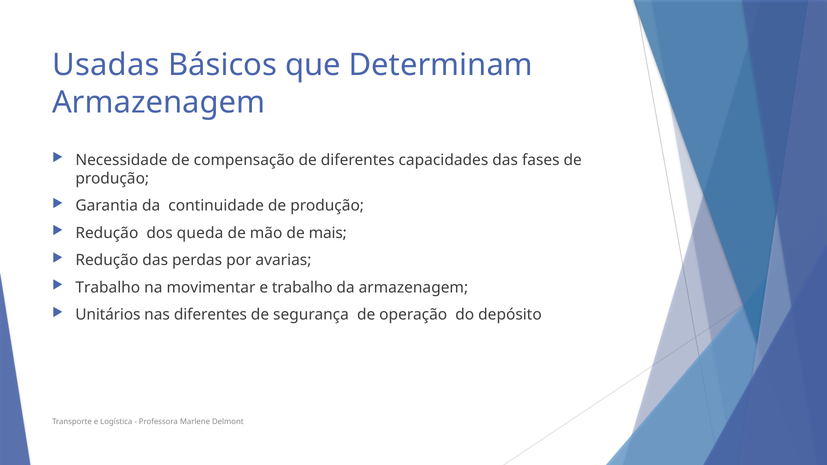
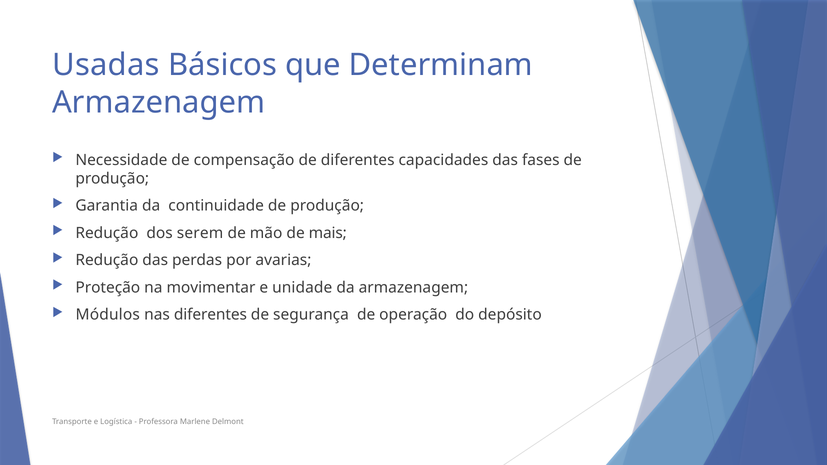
queda: queda -> serem (200, 233)
Trabalho: Trabalho -> Proteção (108, 288)
e trabalho: trabalho -> unidade (302, 288)
Unitários: Unitários -> Módulos (108, 315)
